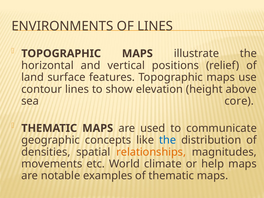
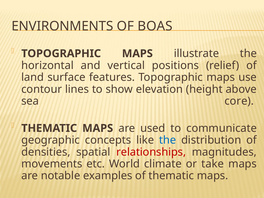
OF LINES: LINES -> BOAS (155, 26)
relationships colour: orange -> red (151, 152)
help: help -> take (213, 164)
